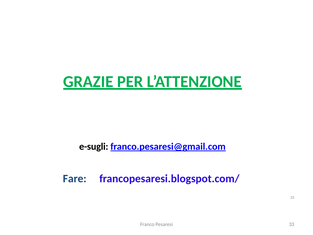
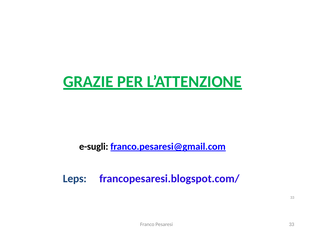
Fare: Fare -> Leps (75, 178)
